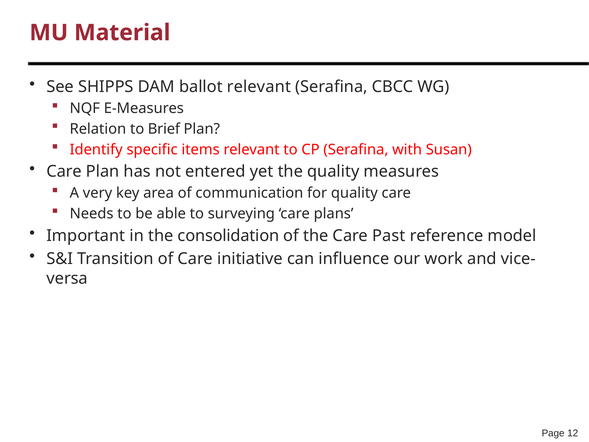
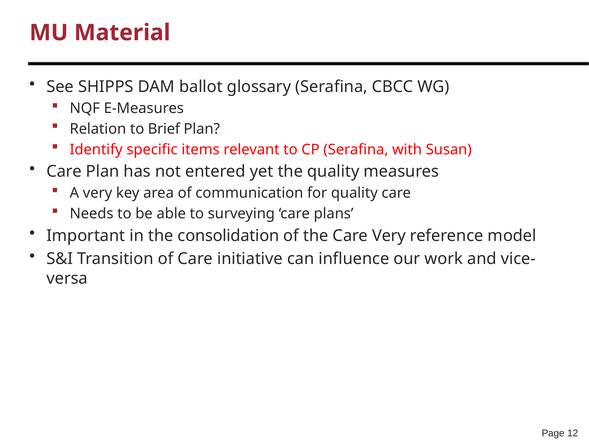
ballot relevant: relevant -> glossary (259, 87)
Care Past: Past -> Very (389, 236)
